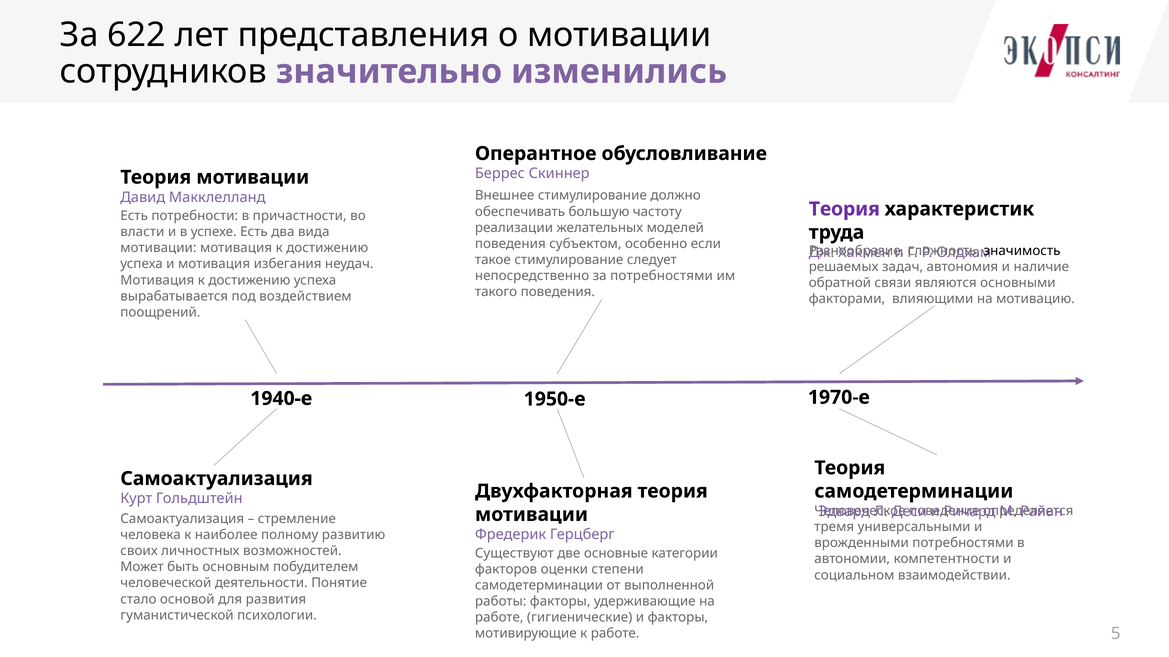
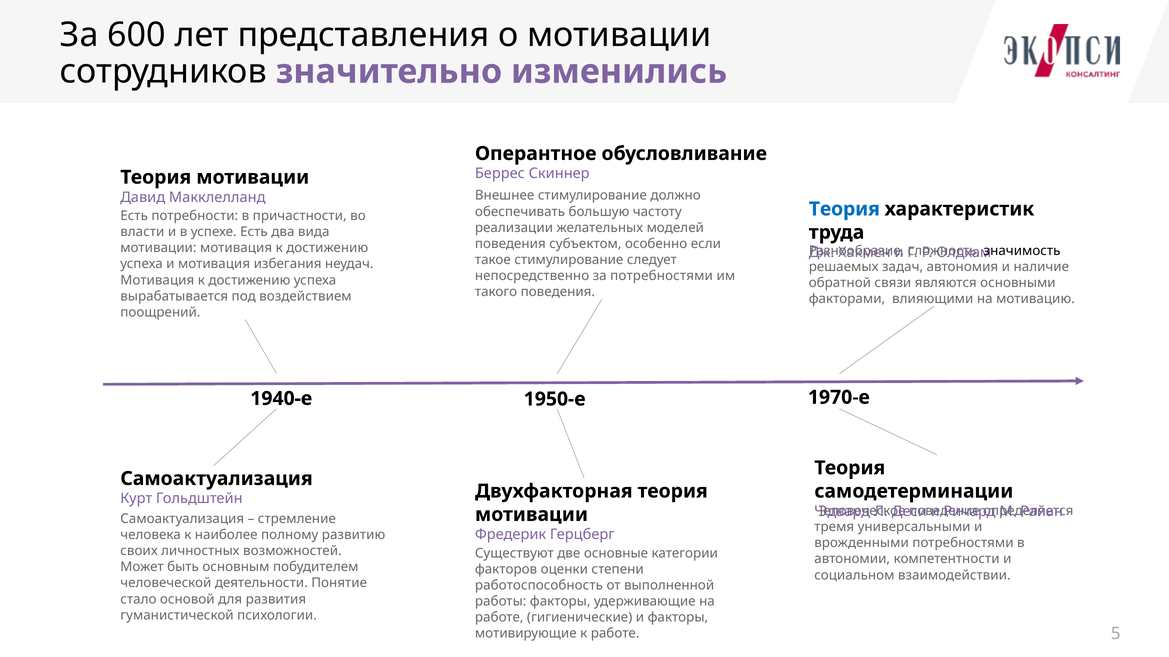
622: 622 -> 600 (137, 35)
Теория colour: purple -> blue (844, 209)
самодетерминации: самодетерминации -> работоспособность (539, 586)
